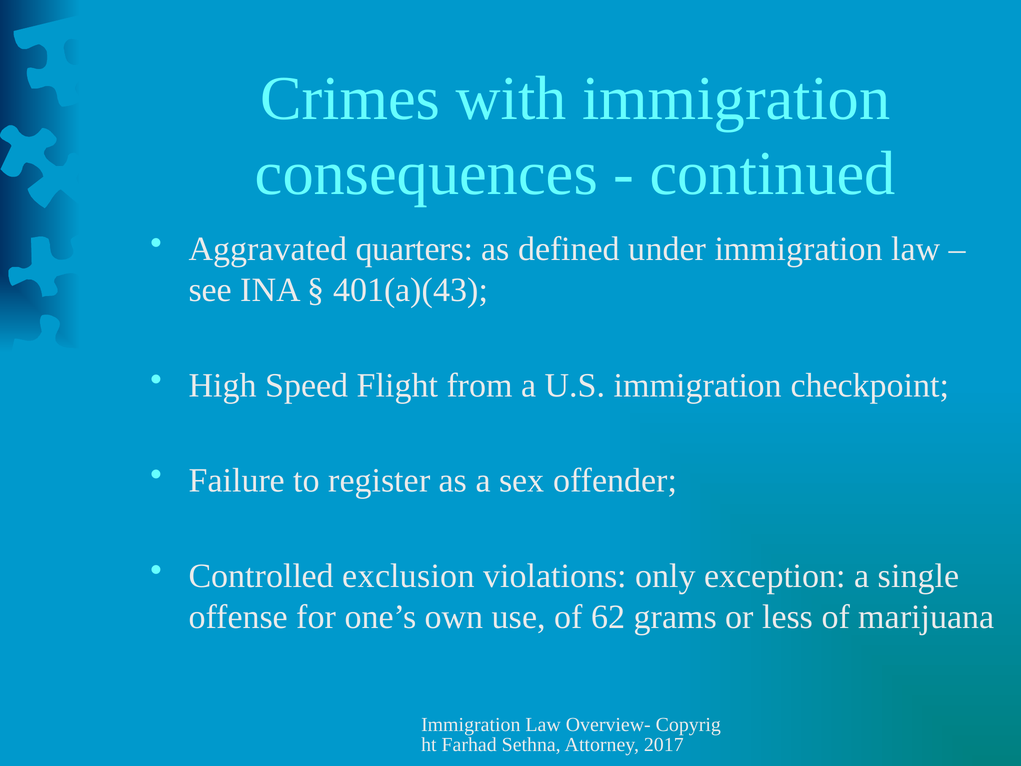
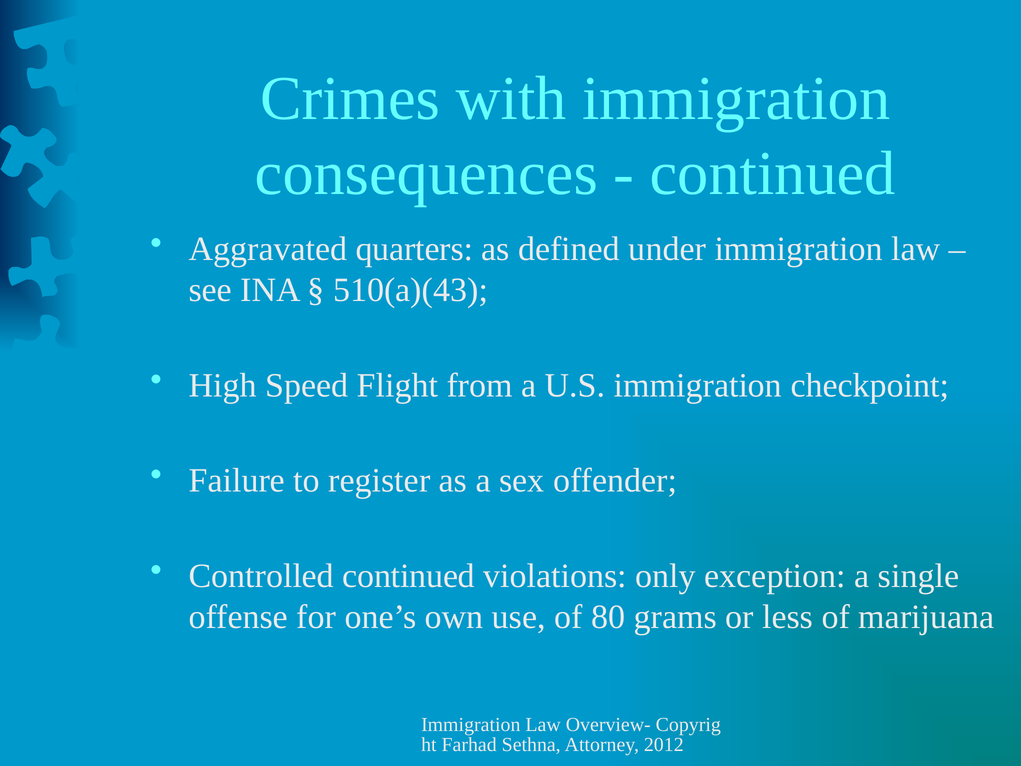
401(a)(43: 401(a)(43 -> 510(a)(43 (410, 290)
Controlled exclusion: exclusion -> continued (409, 576)
62: 62 -> 80 (608, 617)
2017: 2017 -> 2012 (664, 744)
